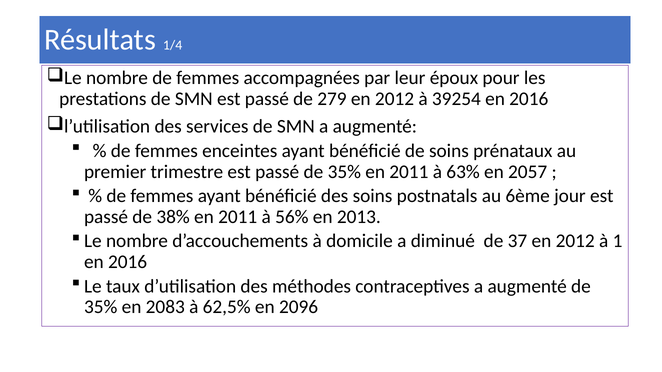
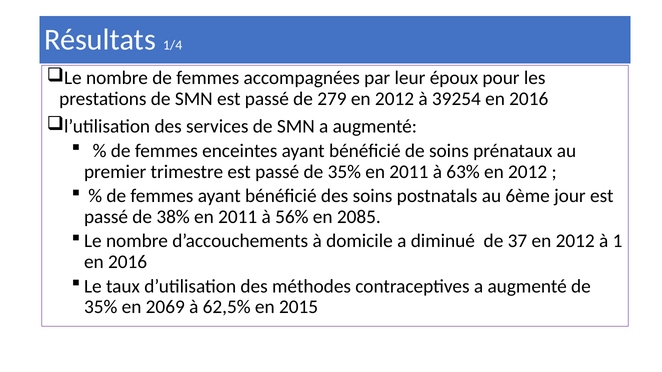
63% en 2057: 2057 -> 2012 (528, 172)
2013: 2013 -> 2085 (359, 217)
2083: 2083 -> 2069 (165, 307)
2096: 2096 -> 2015 (299, 307)
